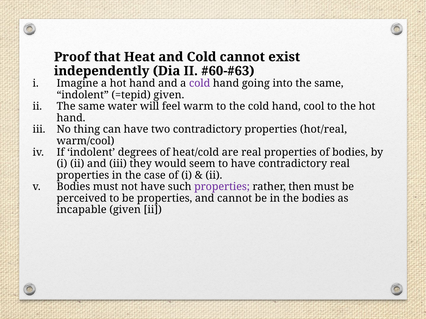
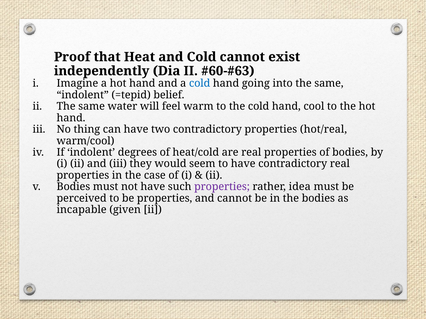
cold colour: purple -> blue (200, 84)
=tepid given: given -> belief (169, 95)
then: then -> idea (300, 187)
